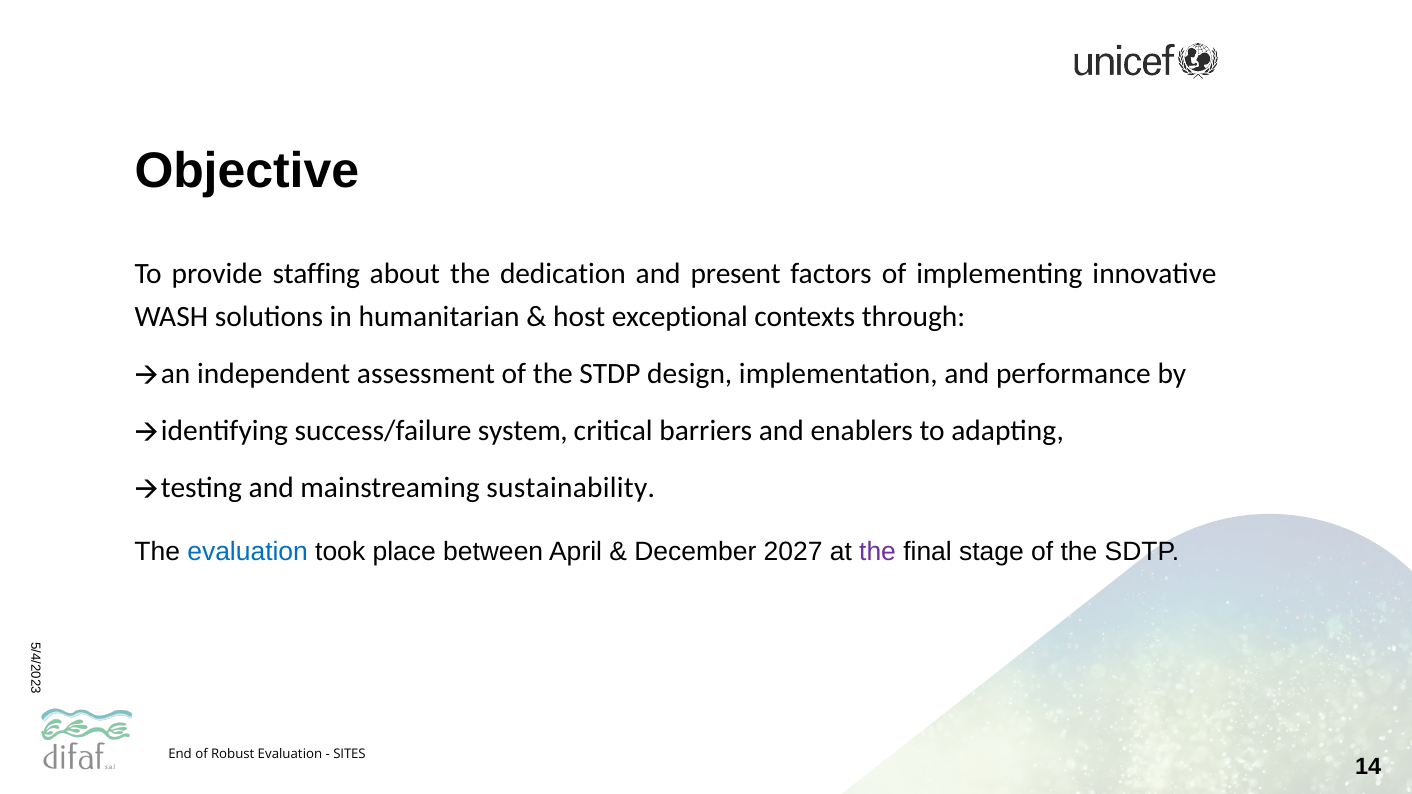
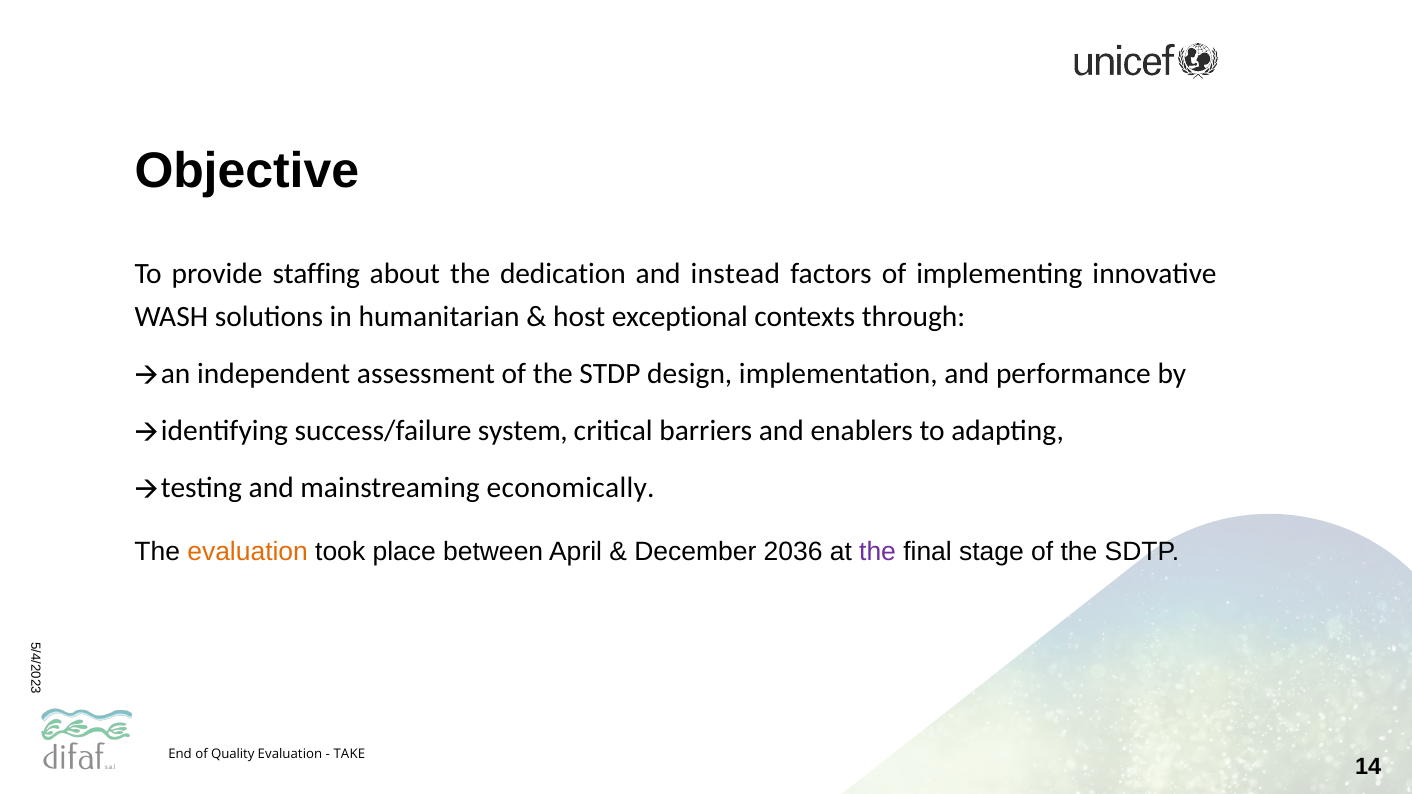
present: present -> instead (735, 274)
sustainability: sustainability -> economically (571, 488)
evaluation colour: blue -> orange (248, 552)
2027: 2027 -> 2036 (793, 552)
Robust: Robust -> Quality (233, 755)
SITES: SITES -> TAKE (349, 755)
